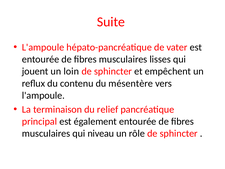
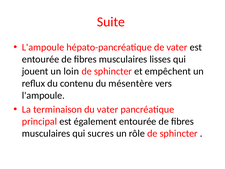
du relief: relief -> vater (108, 109)
niveau: niveau -> sucres (101, 133)
